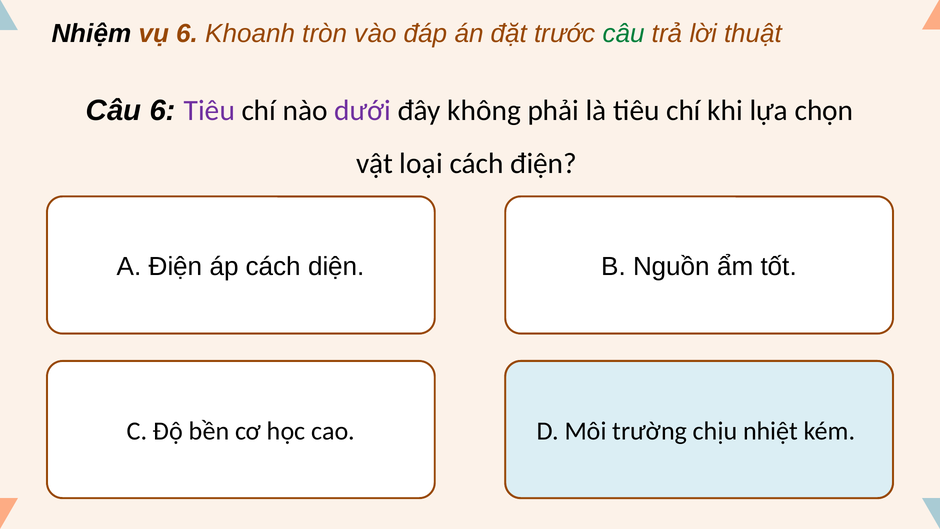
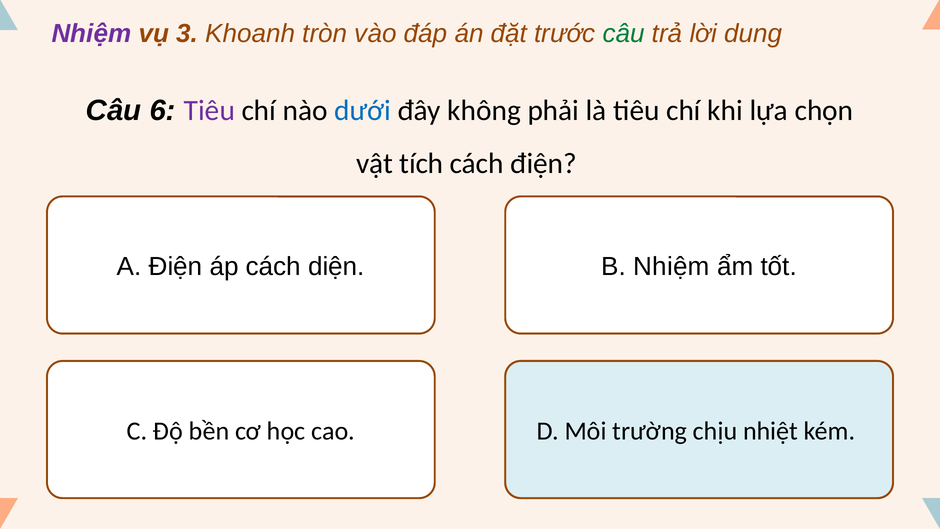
Nhiệm colour: black -> purple (91, 34)
vụ 6: 6 -> 3 (187, 34)
thuật: thuật -> dung (753, 34)
dưới colour: purple -> blue (363, 110)
loại: loại -> tích (421, 163)
B Nguồn: Nguồn -> Nhiệm (671, 267)
